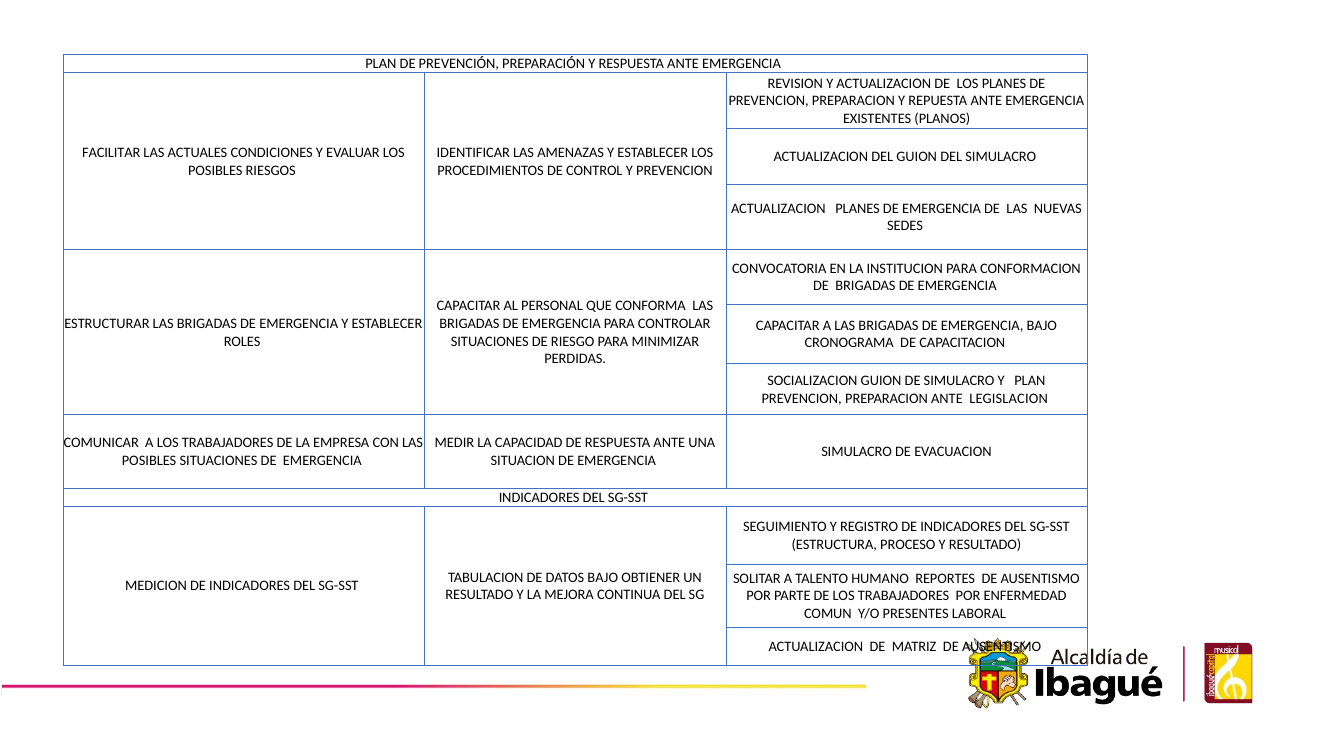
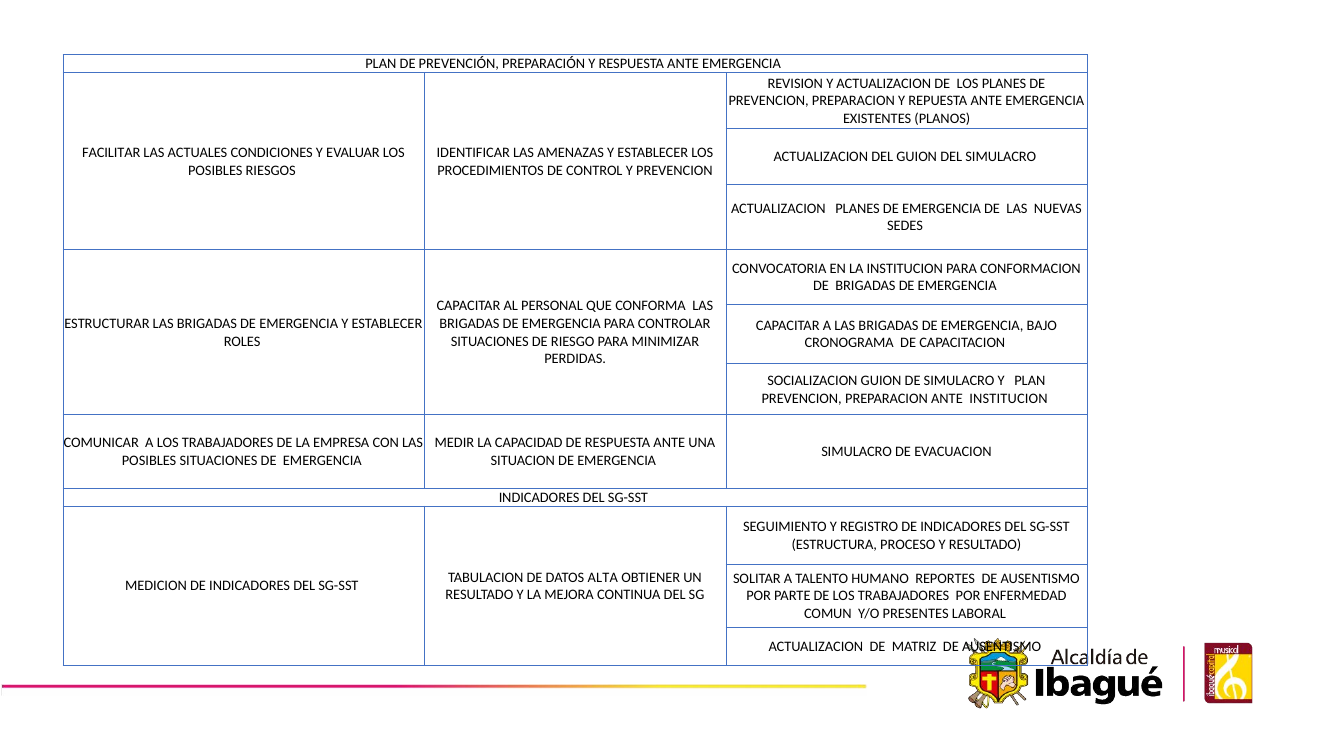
ANTE LEGISLACION: LEGISLACION -> INSTITUCION (1009, 398)
DATOS BAJO: BAJO -> ALTA (603, 577)
